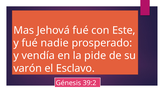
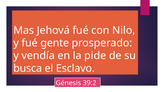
Este: Este -> Nilo (124, 30)
nadie: nadie -> gente (55, 43)
varón: varón -> busca (28, 68)
